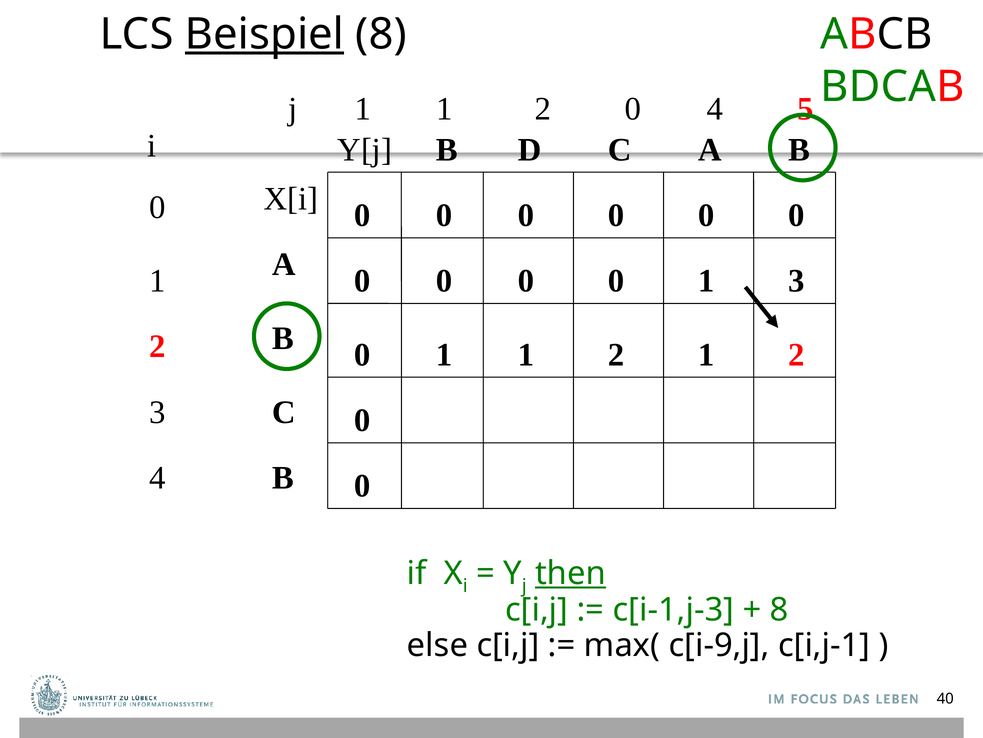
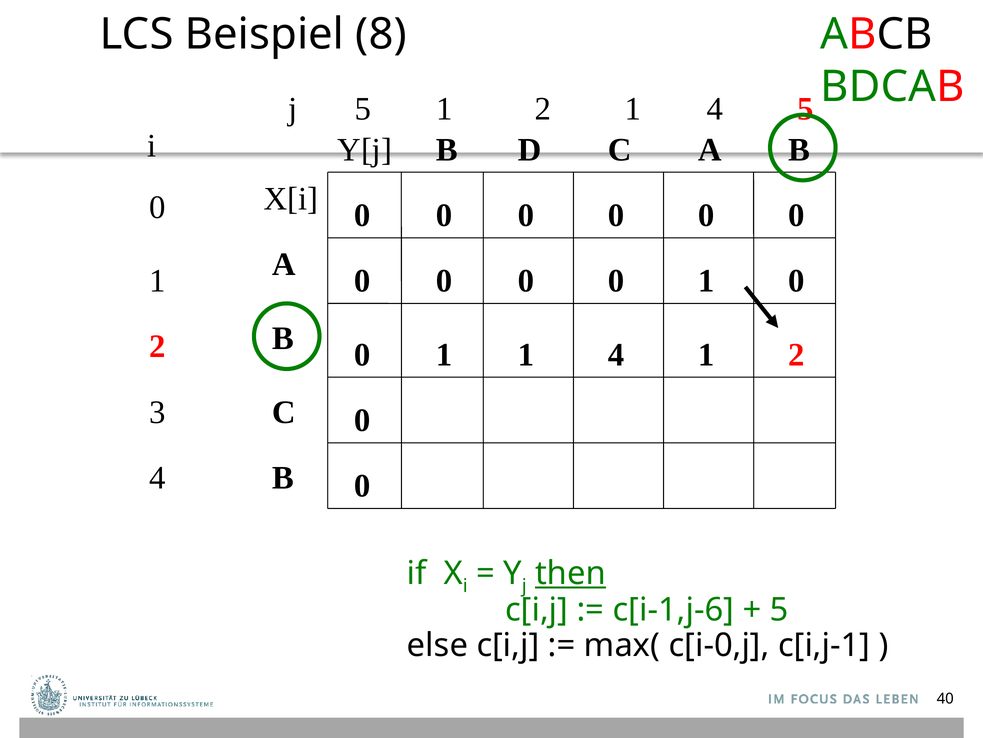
Beispiel underline: present -> none (265, 34)
j 1: 1 -> 5 (363, 109)
2 0: 0 -> 1 (633, 109)
3: 3 -> 0 (796, 281)
2: 2 -> 4 (616, 354)
c[i-1,j-3: c[i-1,j-3 -> c[i-1,j-6 (673, 609)
8: 8 -> 5 (779, 609)
c[i-9,j: c[i-9,j -> c[i-0,j (719, 645)
